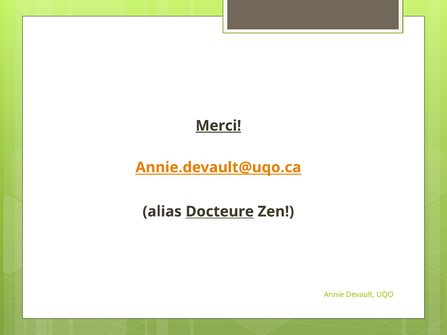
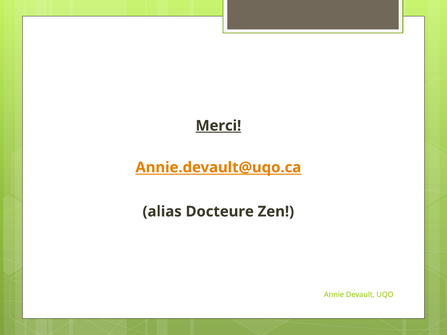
Docteure underline: present -> none (220, 212)
